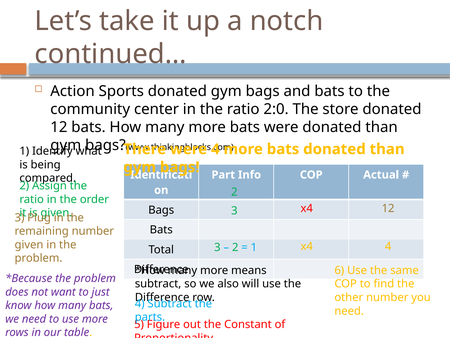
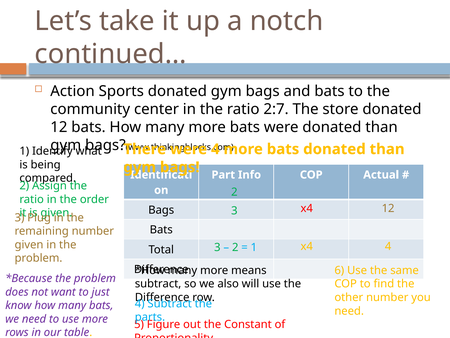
2:0: 2:0 -> 2:7 (276, 109)
